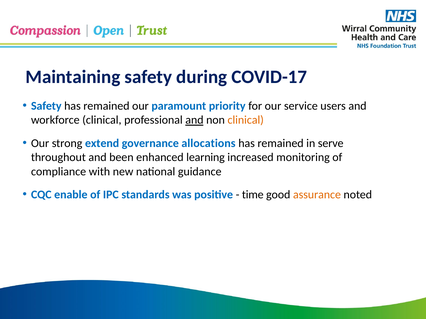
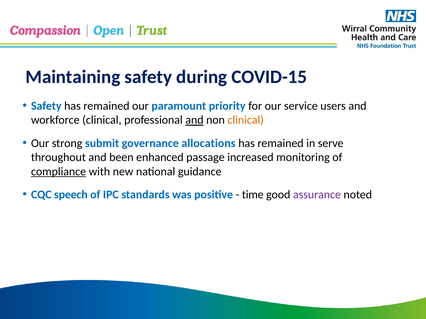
COVID-17: COVID-17 -> COVID-15 (269, 77)
extend: extend -> submit (102, 143)
learning: learning -> passage (205, 158)
compliance underline: none -> present (59, 172)
enable: enable -> speech (71, 195)
assurance colour: orange -> purple (317, 195)
